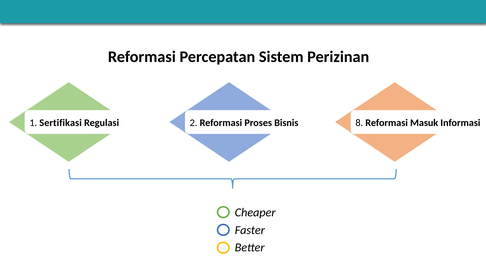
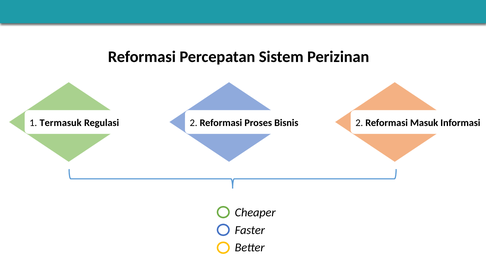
Sertifikasi: Sertifikasi -> Termasuk (61, 123)
Bisnis 8: 8 -> 2 (359, 123)
